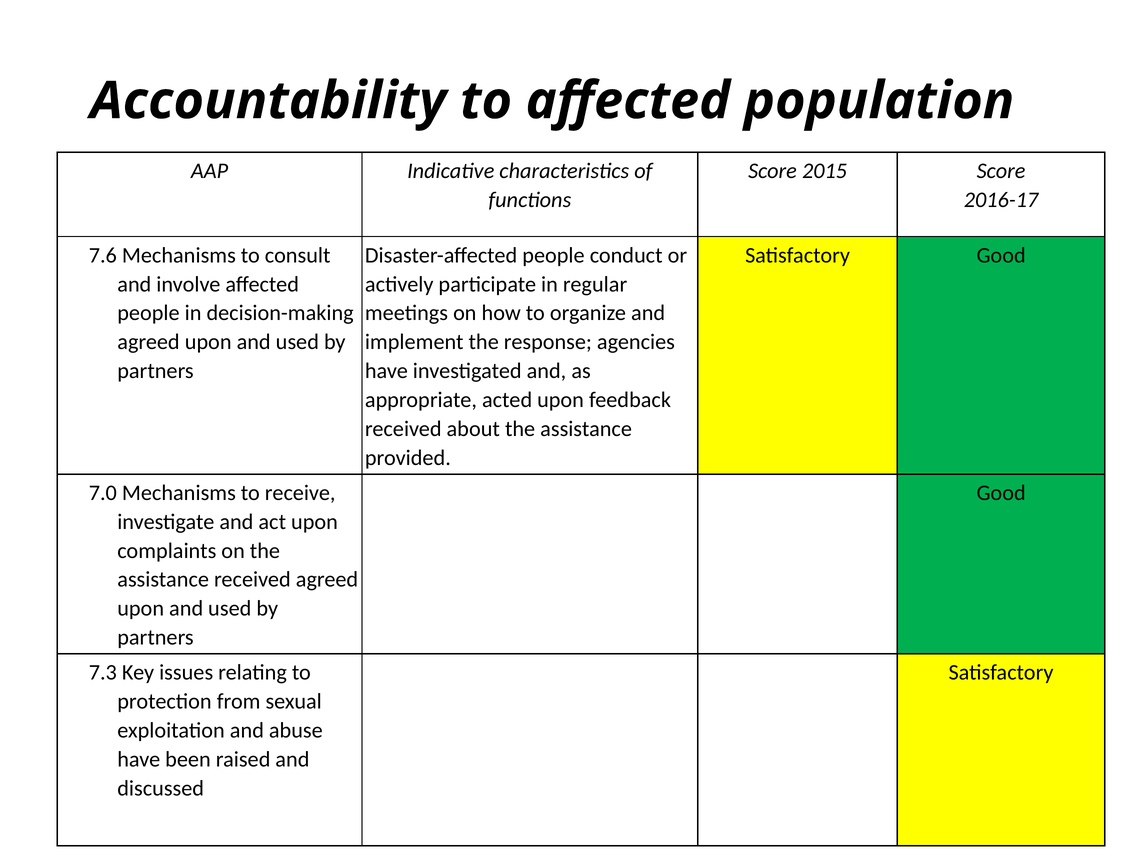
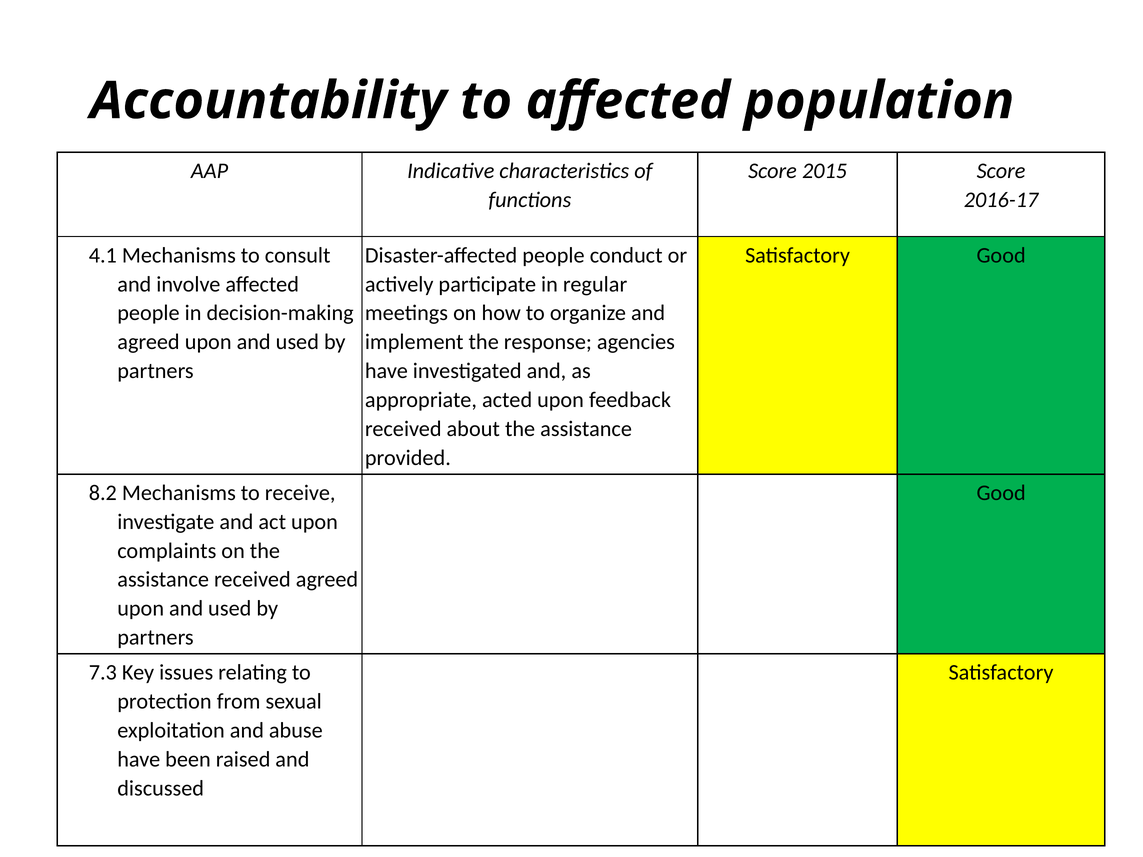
7.6: 7.6 -> 4.1 (103, 255)
7.0: 7.0 -> 8.2 (103, 493)
